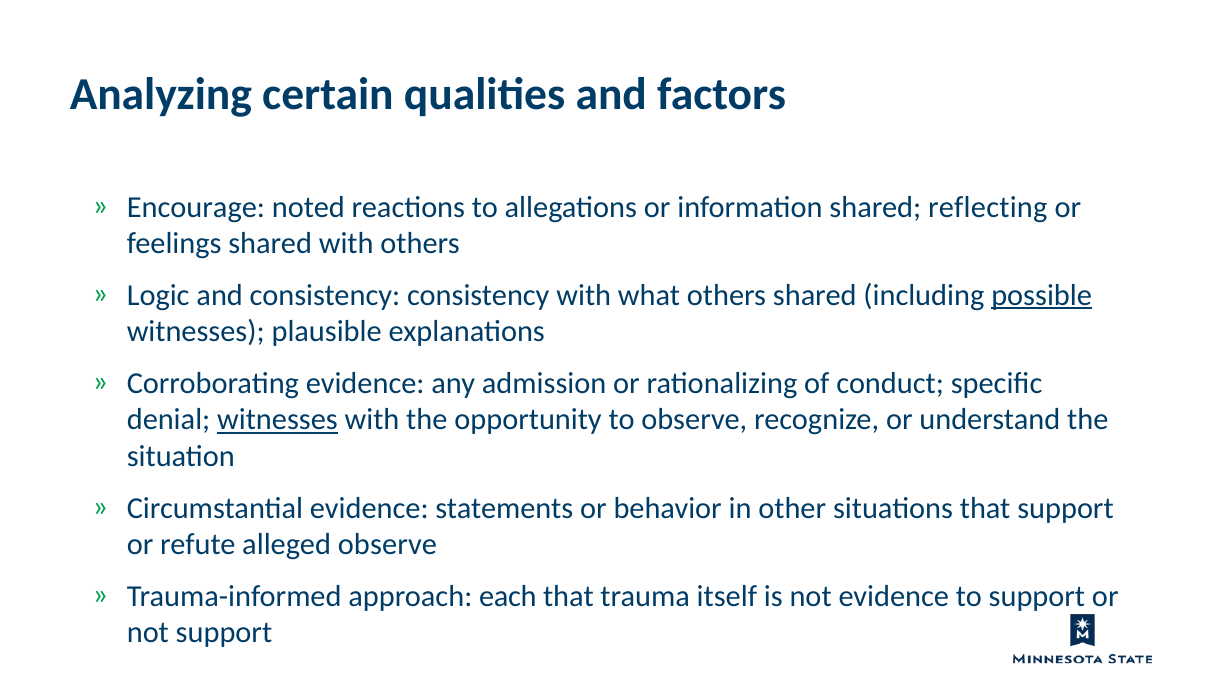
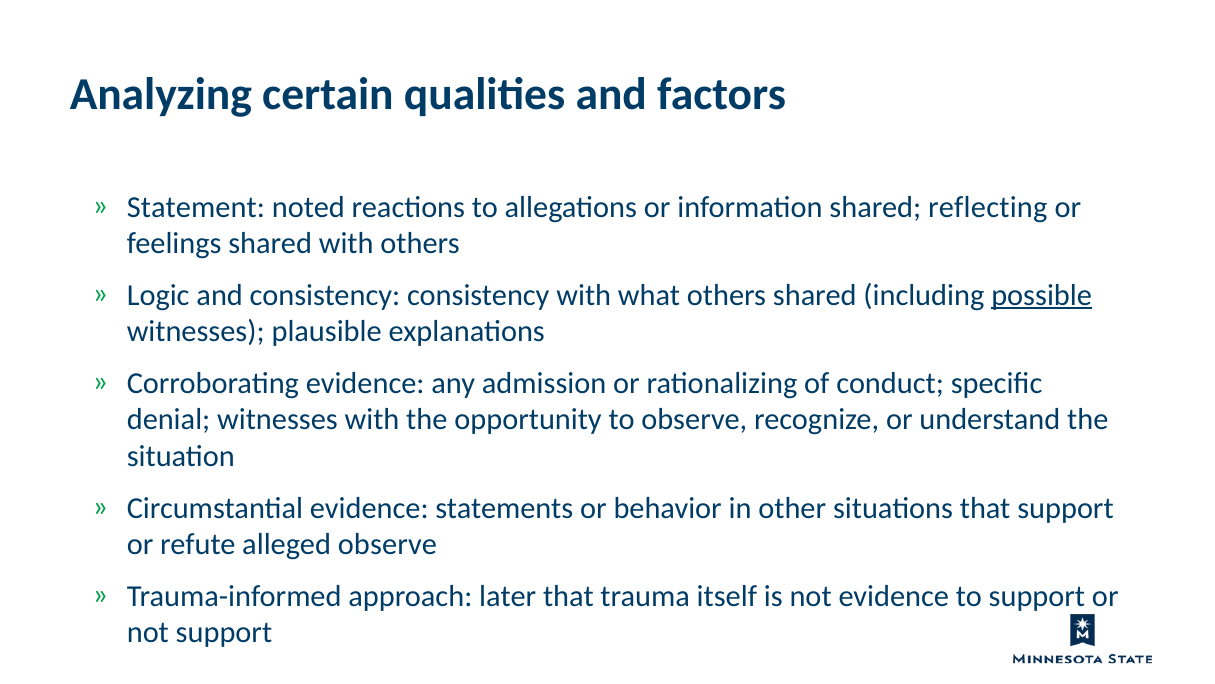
Encourage: Encourage -> Statement (196, 207)
witnesses underline: present -> none (277, 420)
each: each -> later (508, 596)
